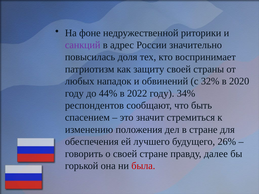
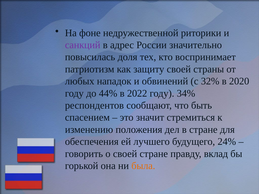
26%: 26% -> 24% (227, 142)
далее: далее -> вклад (216, 154)
была colour: red -> orange (143, 166)
